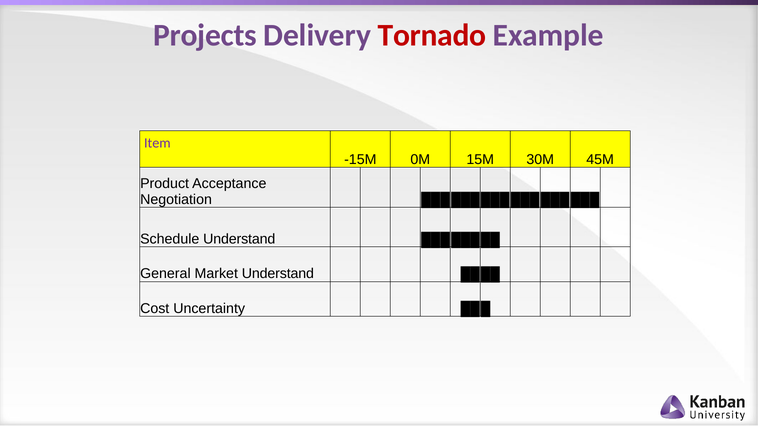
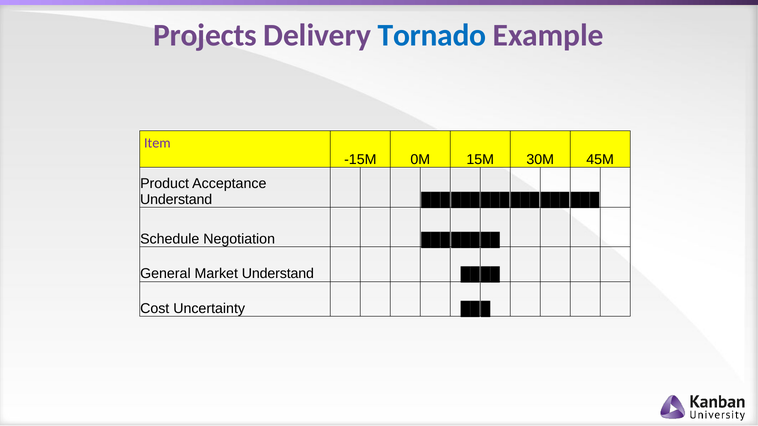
Tornado colour: red -> blue (432, 36)
Negotiation: Negotiation -> Understand (176, 200)
Schedule Understand: Understand -> Negotiation (239, 239)
